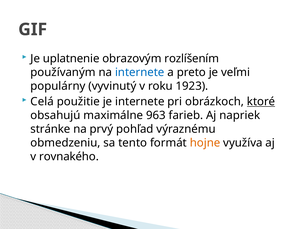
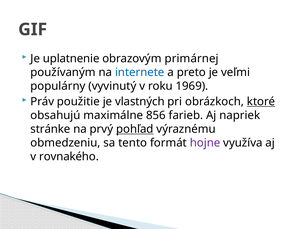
rozlíšením: rozlíšením -> primárnej (192, 59)
1923: 1923 -> 1969 (192, 86)
Celá: Celá -> Práv (42, 101)
je internete: internete -> vlastných (140, 101)
963: 963 -> 856 (156, 115)
pohľad underline: none -> present (135, 129)
hojne colour: orange -> purple (205, 143)
